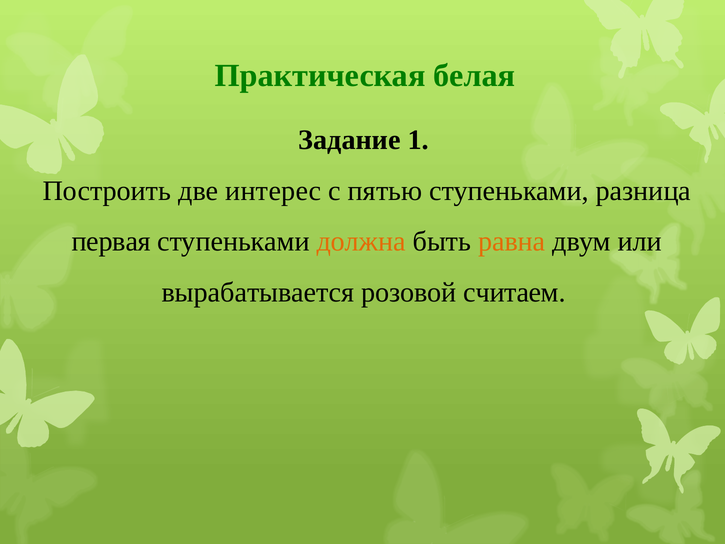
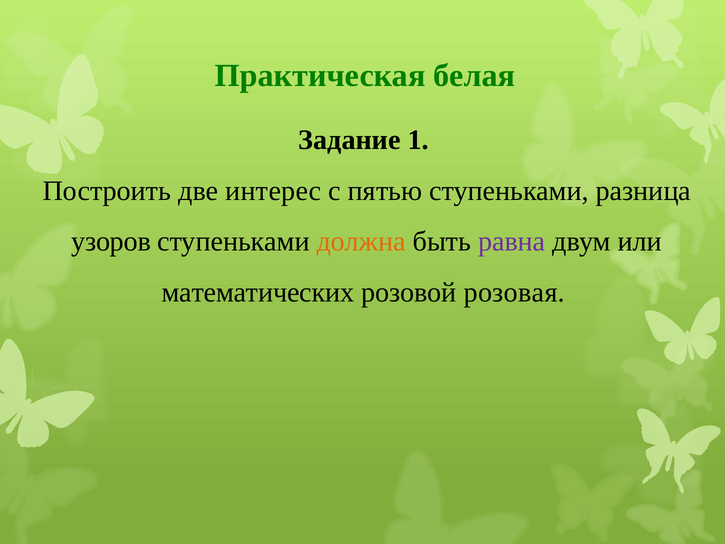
первая: первая -> узоров (111, 242)
равна colour: orange -> purple (512, 242)
вырабатывается: вырабатывается -> математических (258, 292)
считаем: считаем -> розовая (514, 292)
